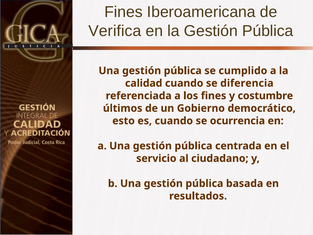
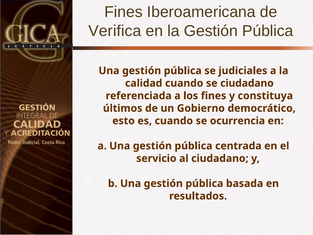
cumplido: cumplido -> judiciales (243, 71)
se diferencia: diferencia -> ciudadano (247, 83)
costumbre: costumbre -> constituya (265, 96)
